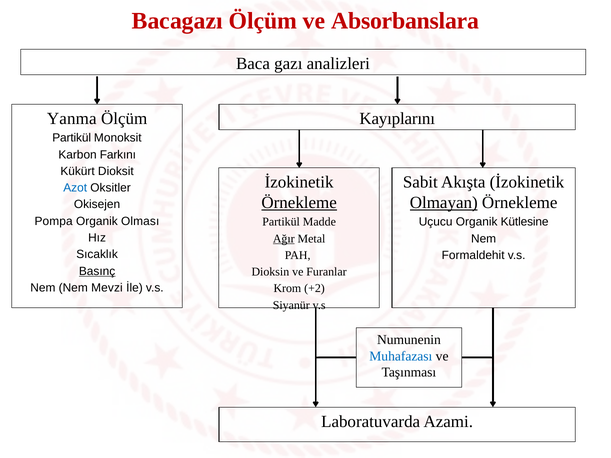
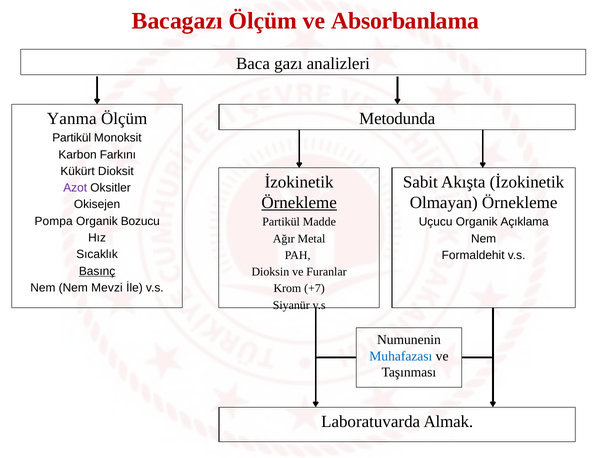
Absorbanslara: Absorbanslara -> Absorbanlama (405, 21)
Kayıplarını: Kayıplarını -> Metodunda (397, 119)
Azot colour: blue -> purple (75, 188)
Olmayan underline: present -> none (444, 203)
Olması: Olması -> Bozucu (140, 221)
Kütlesine: Kütlesine -> Açıklama (525, 222)
Ağır underline: present -> none (284, 239)
+2: +2 -> +7 (315, 289)
Azami: Azami -> Almak (448, 422)
